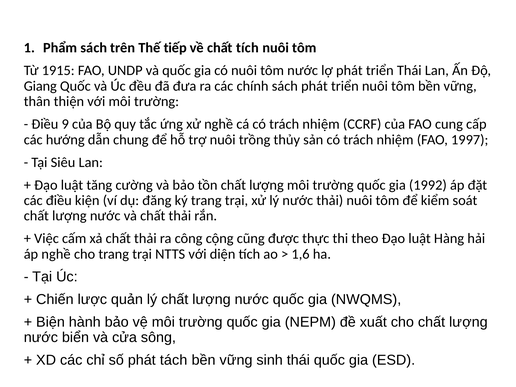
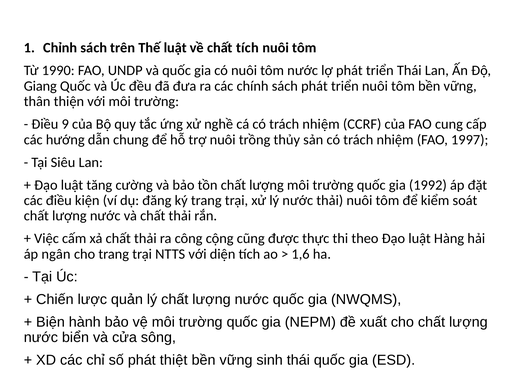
Phẩm: Phẩm -> Chỉnh (60, 48)
Thế tiếp: tiếp -> luật (175, 48)
1915: 1915 -> 1990 (58, 71)
áp nghề: nghề -> ngân (56, 254)
tách: tách -> thiệt (174, 360)
